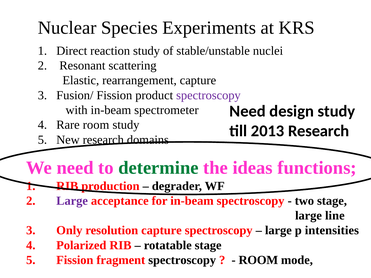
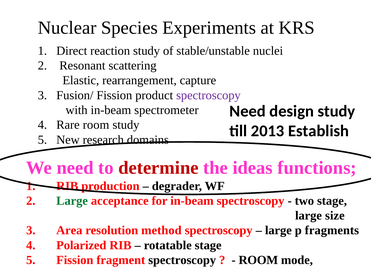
2013 Research: Research -> Establish (319, 131)
determine colour: green -> red (158, 168)
Large colour: purple -> green (72, 201)
line: line -> size (335, 216)
Only: Only -> Area (69, 231)
resolution capture: capture -> method (161, 231)
intensities: intensities -> fragments (332, 231)
